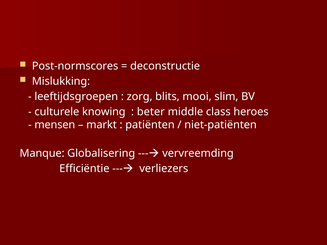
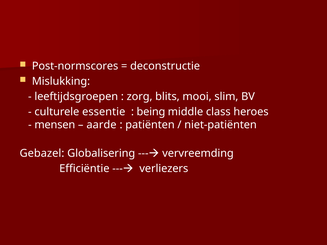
knowing: knowing -> essentie (104, 112)
beter: beter -> being (151, 112)
markt: markt -> aarde (101, 125)
Manque: Manque -> Gebazel (42, 153)
